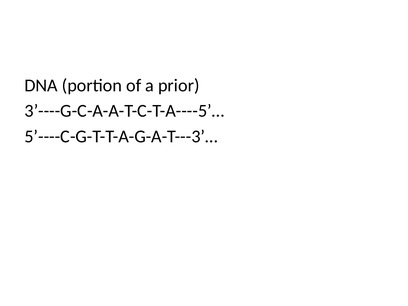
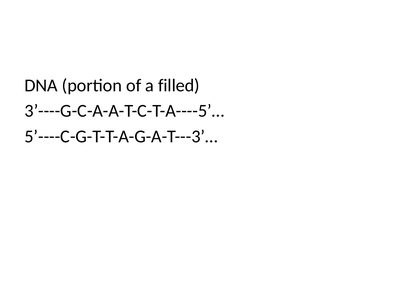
prior: prior -> filled (179, 86)
